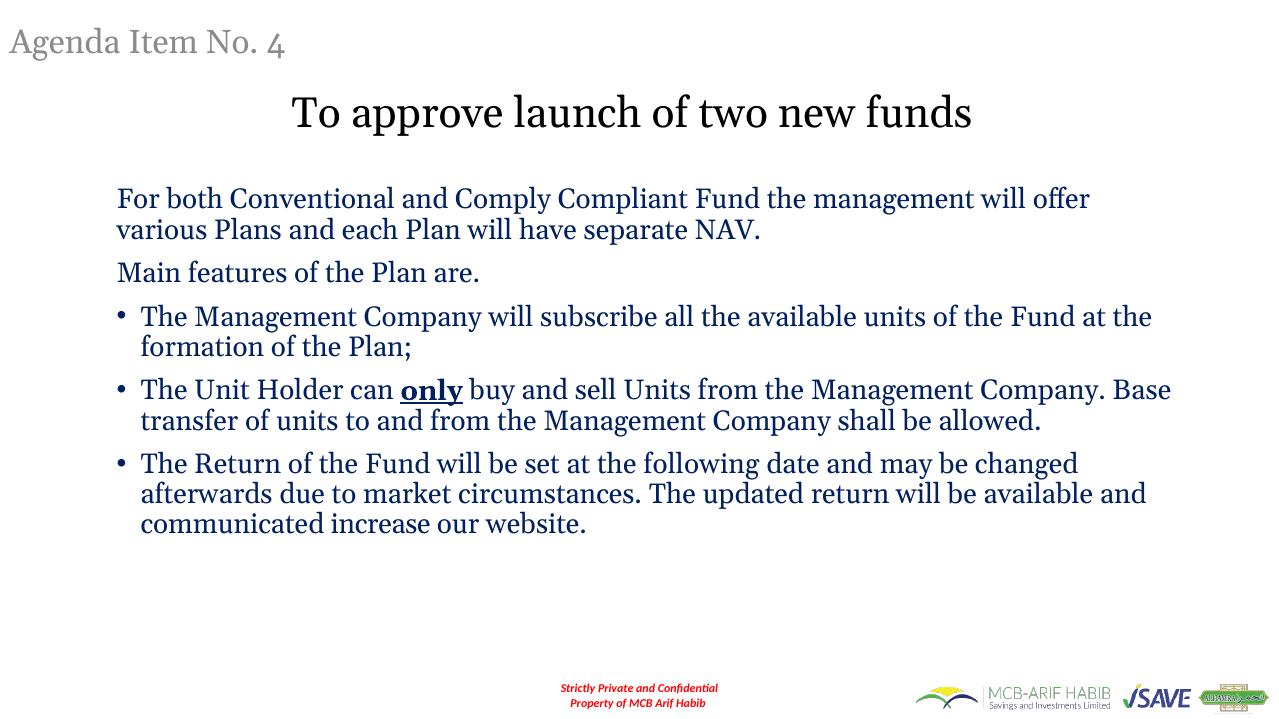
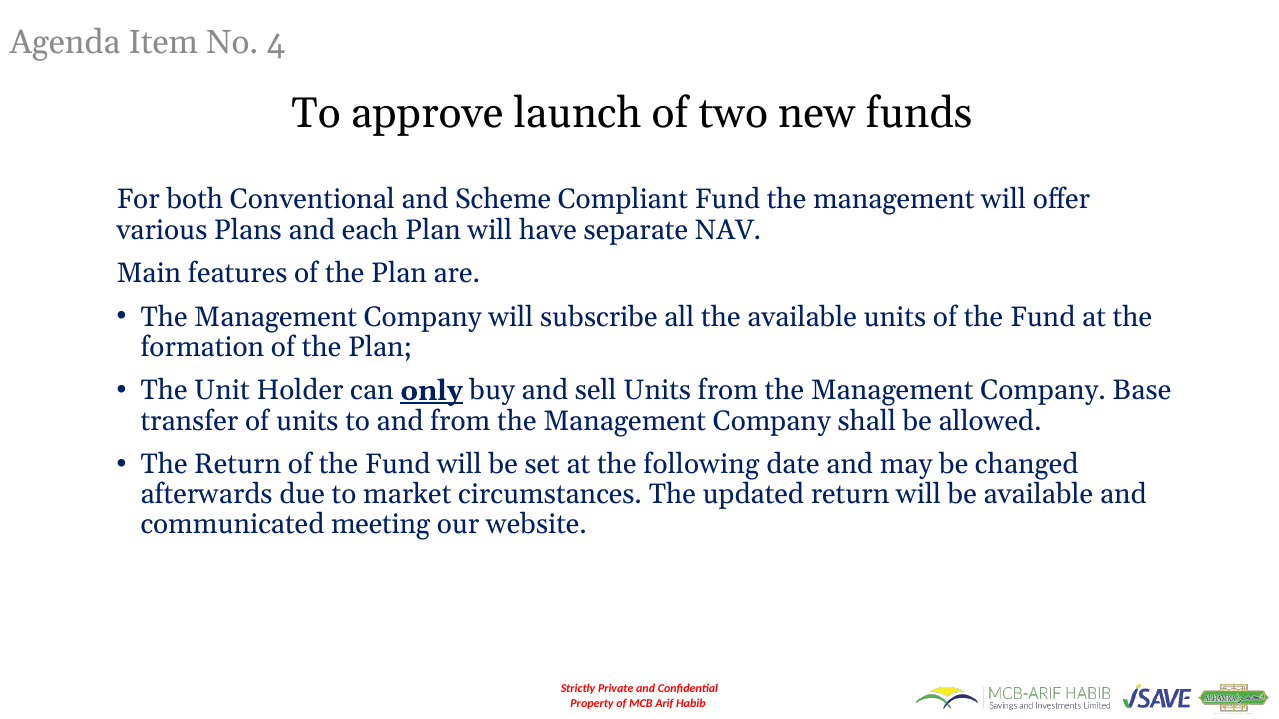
Comply: Comply -> Scheme (503, 200)
increase: increase -> meeting (381, 525)
